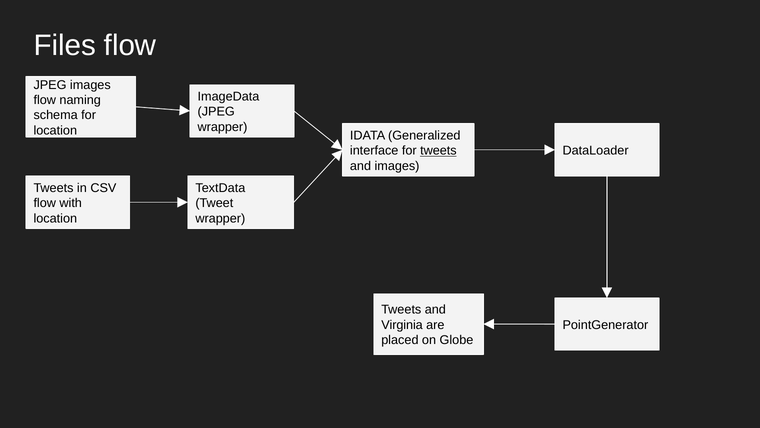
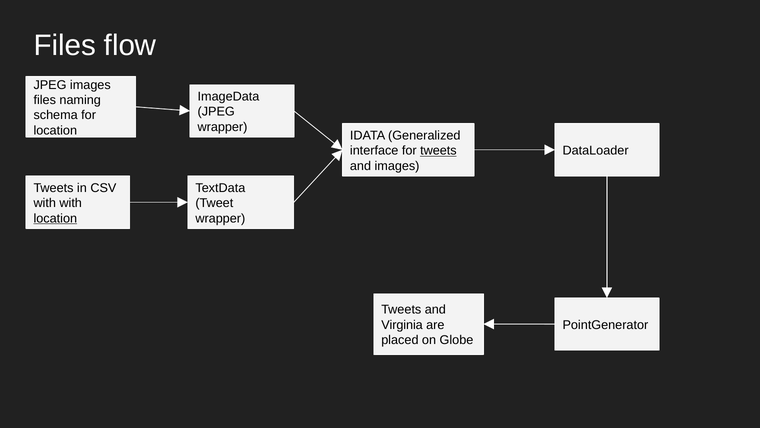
flow: flow -> files (45, 100)
flow: flow -> with (45, 203)
location underline: none -> present (55, 218)
